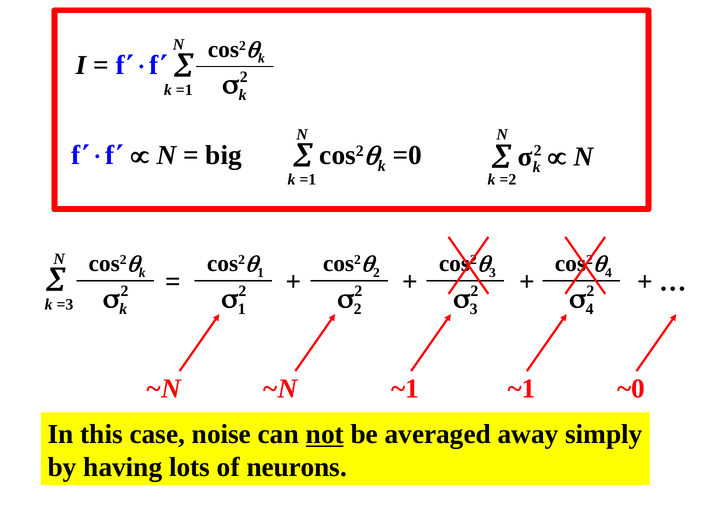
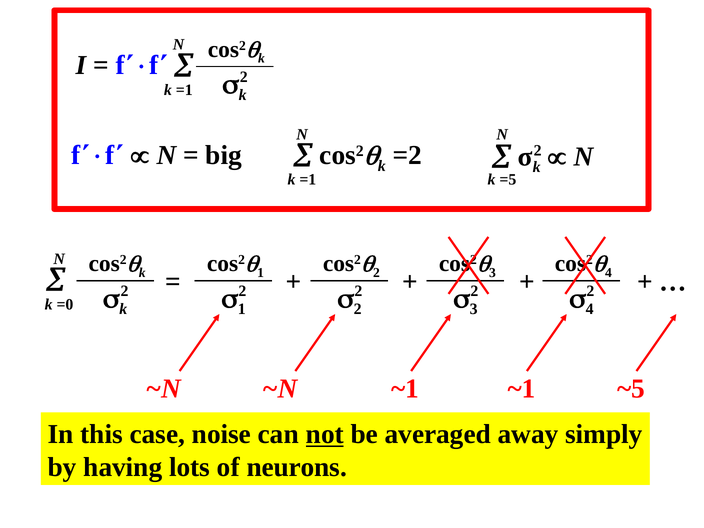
=0: =0 -> =2 (407, 155)
=2: =2 -> =5 (508, 180)
=3: =3 -> =0 (65, 304)
~0: ~0 -> ~5 (631, 389)
